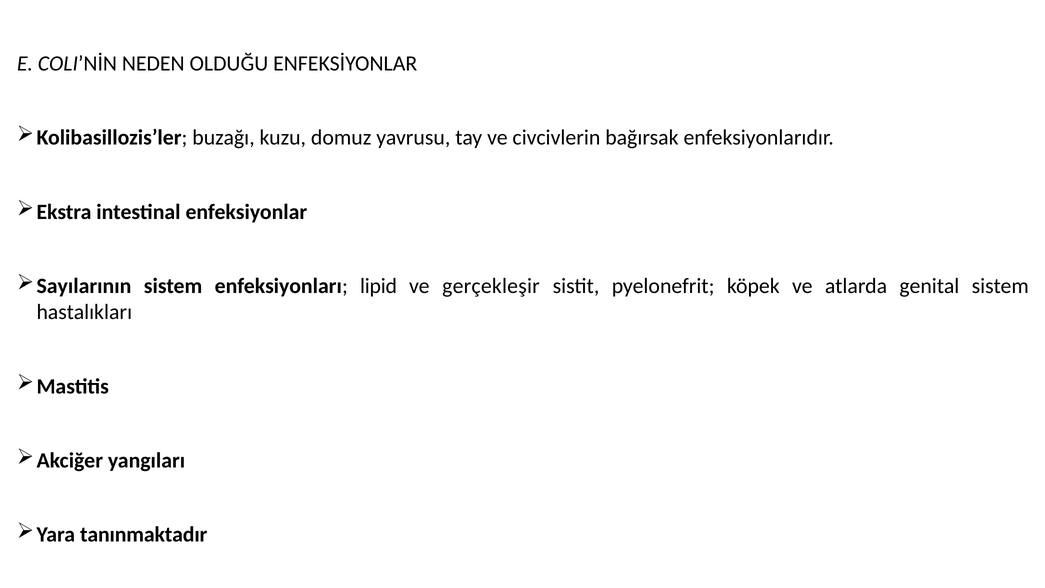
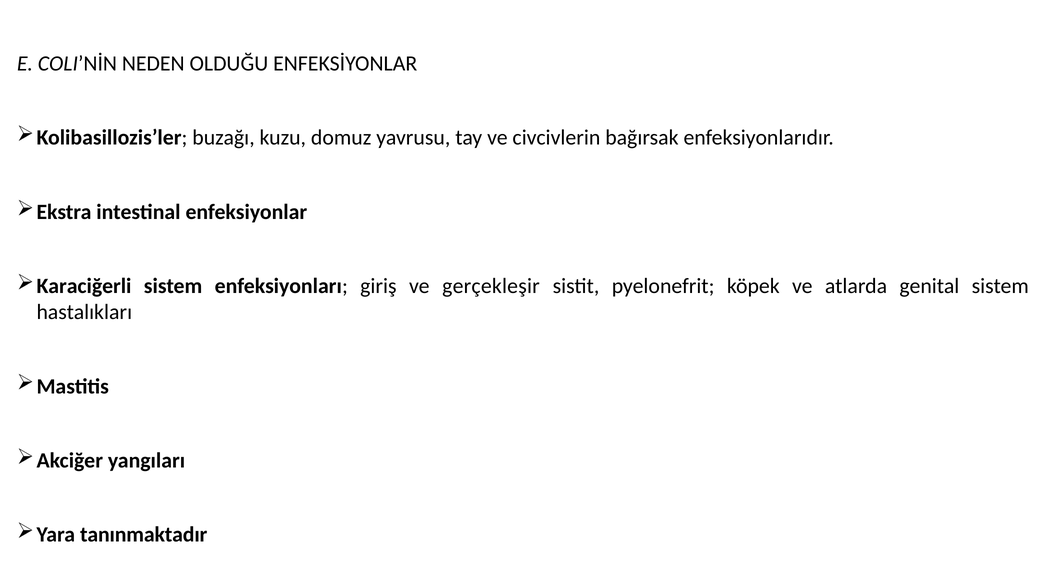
Sayılarının: Sayılarının -> Karaciğerli (84, 286)
lipid: lipid -> giriş (378, 286)
